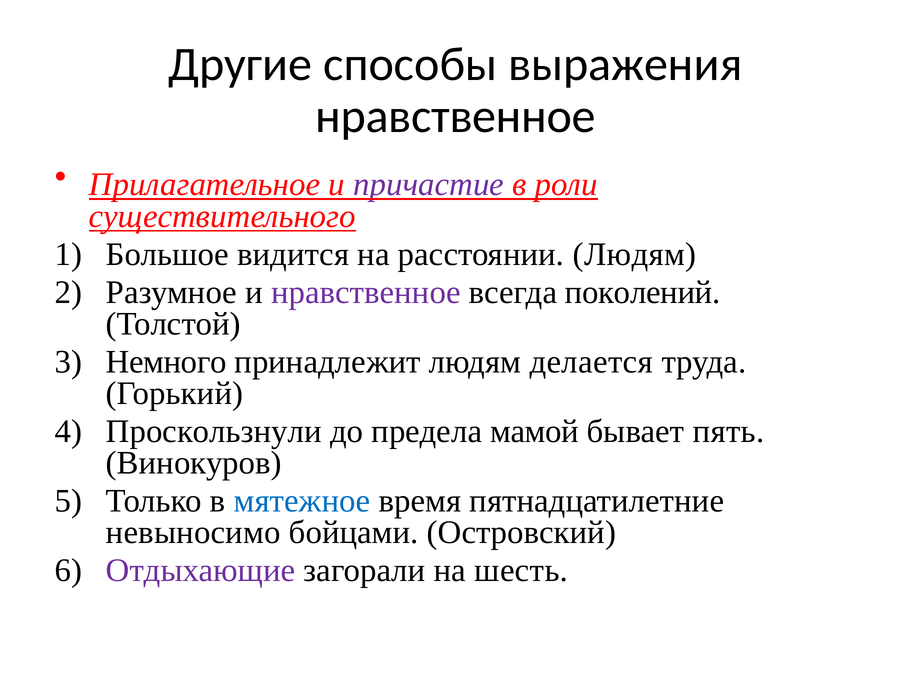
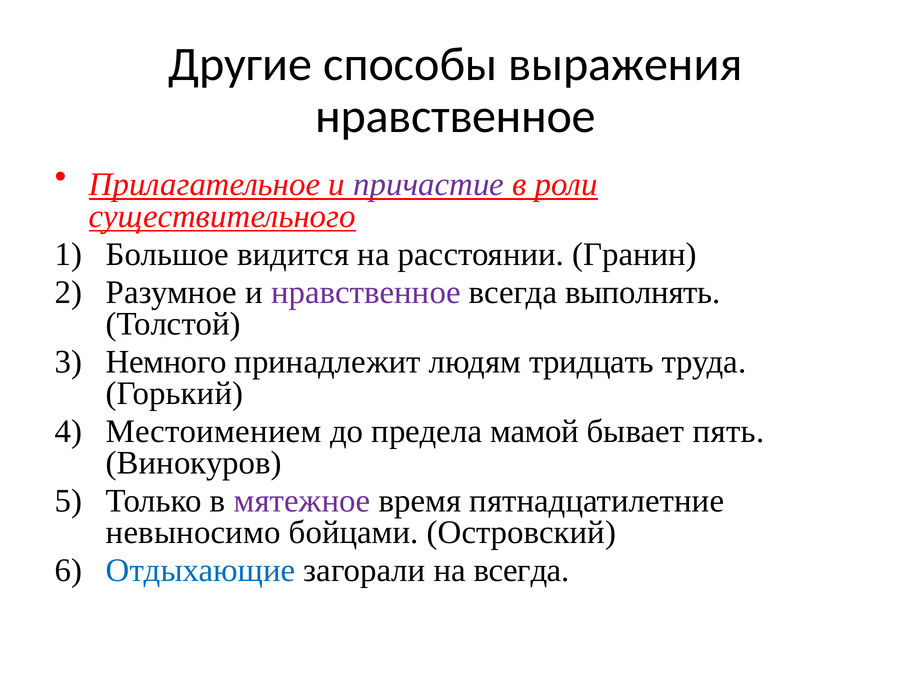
расстоянии Людям: Людям -> Гранин (635, 254)
поколений: поколений -> выполнять (643, 292)
делается: делается -> тридцать (591, 362)
Проскользнули: Проскользнули -> Местоимением (214, 431)
мятежное colour: blue -> purple (302, 501)
Отдыхающие colour: purple -> blue (201, 571)
на шесть: шесть -> всегда (522, 571)
